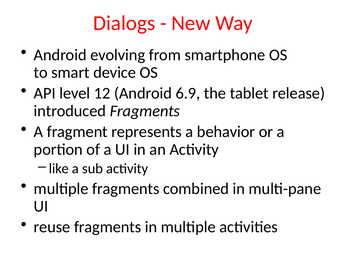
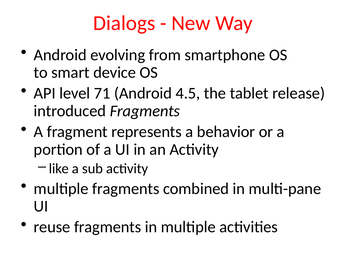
12: 12 -> 71 (102, 93)
6.9: 6.9 -> 4.5 (188, 93)
